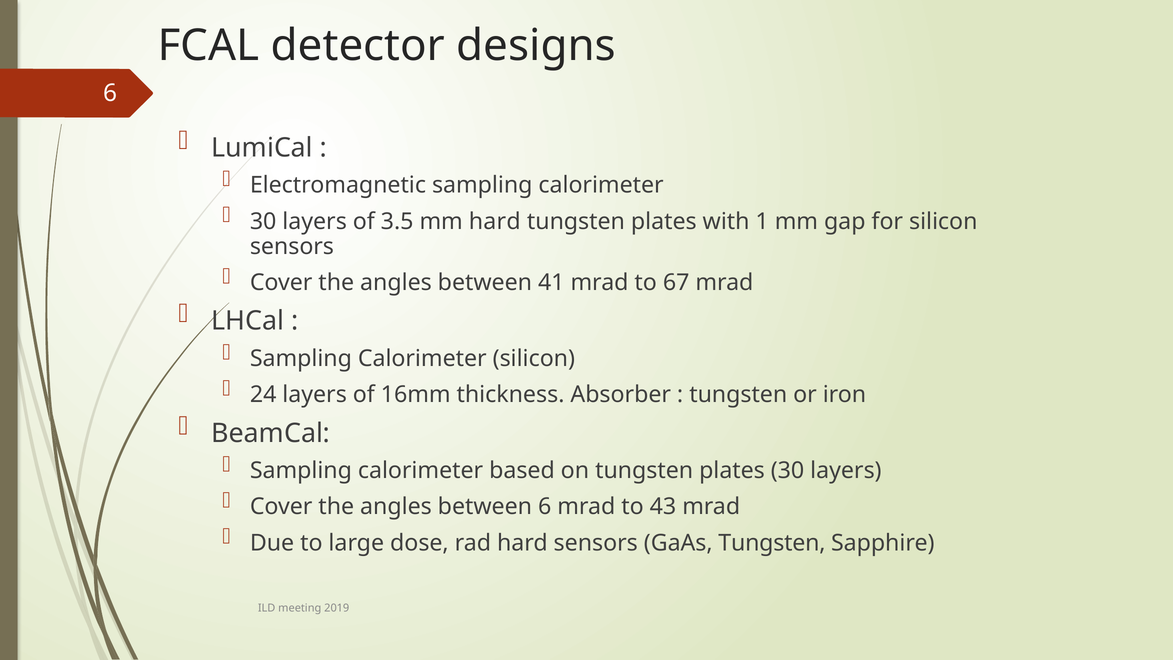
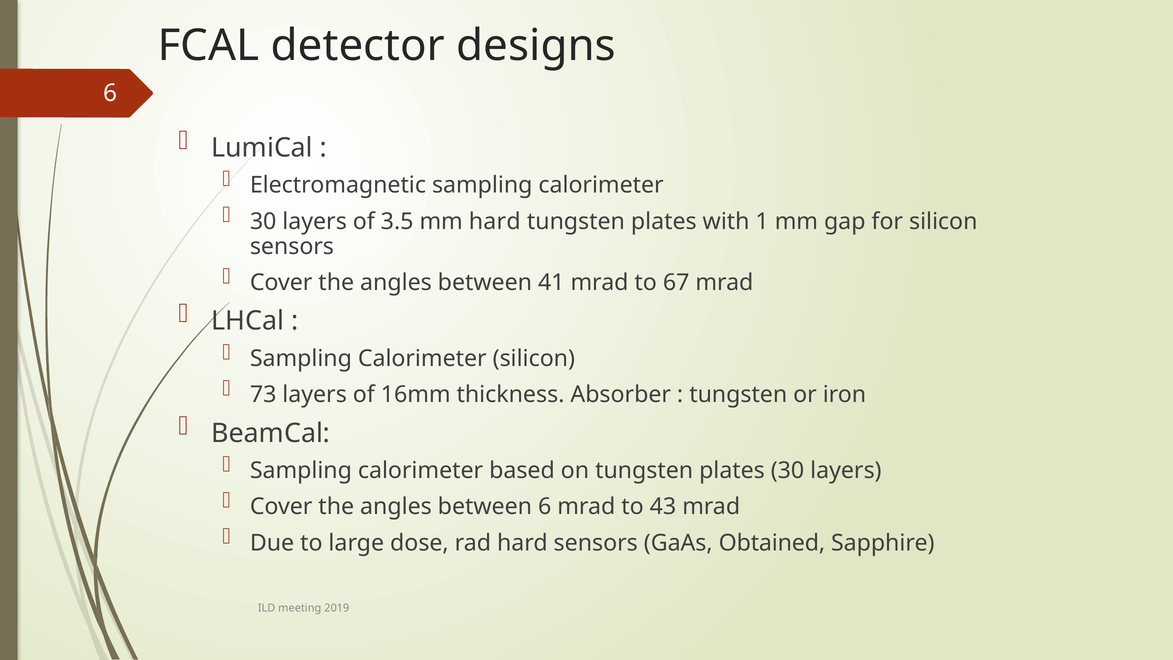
24: 24 -> 73 (263, 395)
GaAs Tungsten: Tungsten -> Obtained (772, 543)
